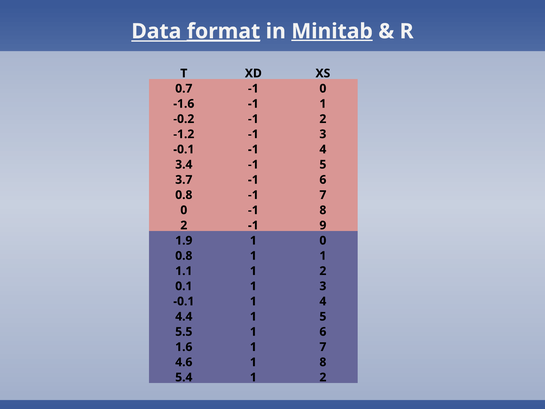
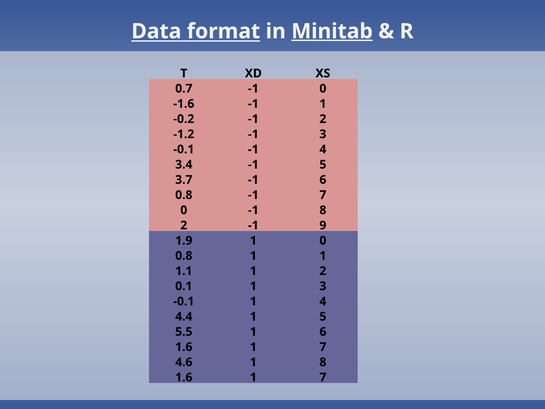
format underline: present -> none (224, 31)
5.4: 5.4 -> 1.6 (184, 377)
2: 2 -> 7 (323, 377)
